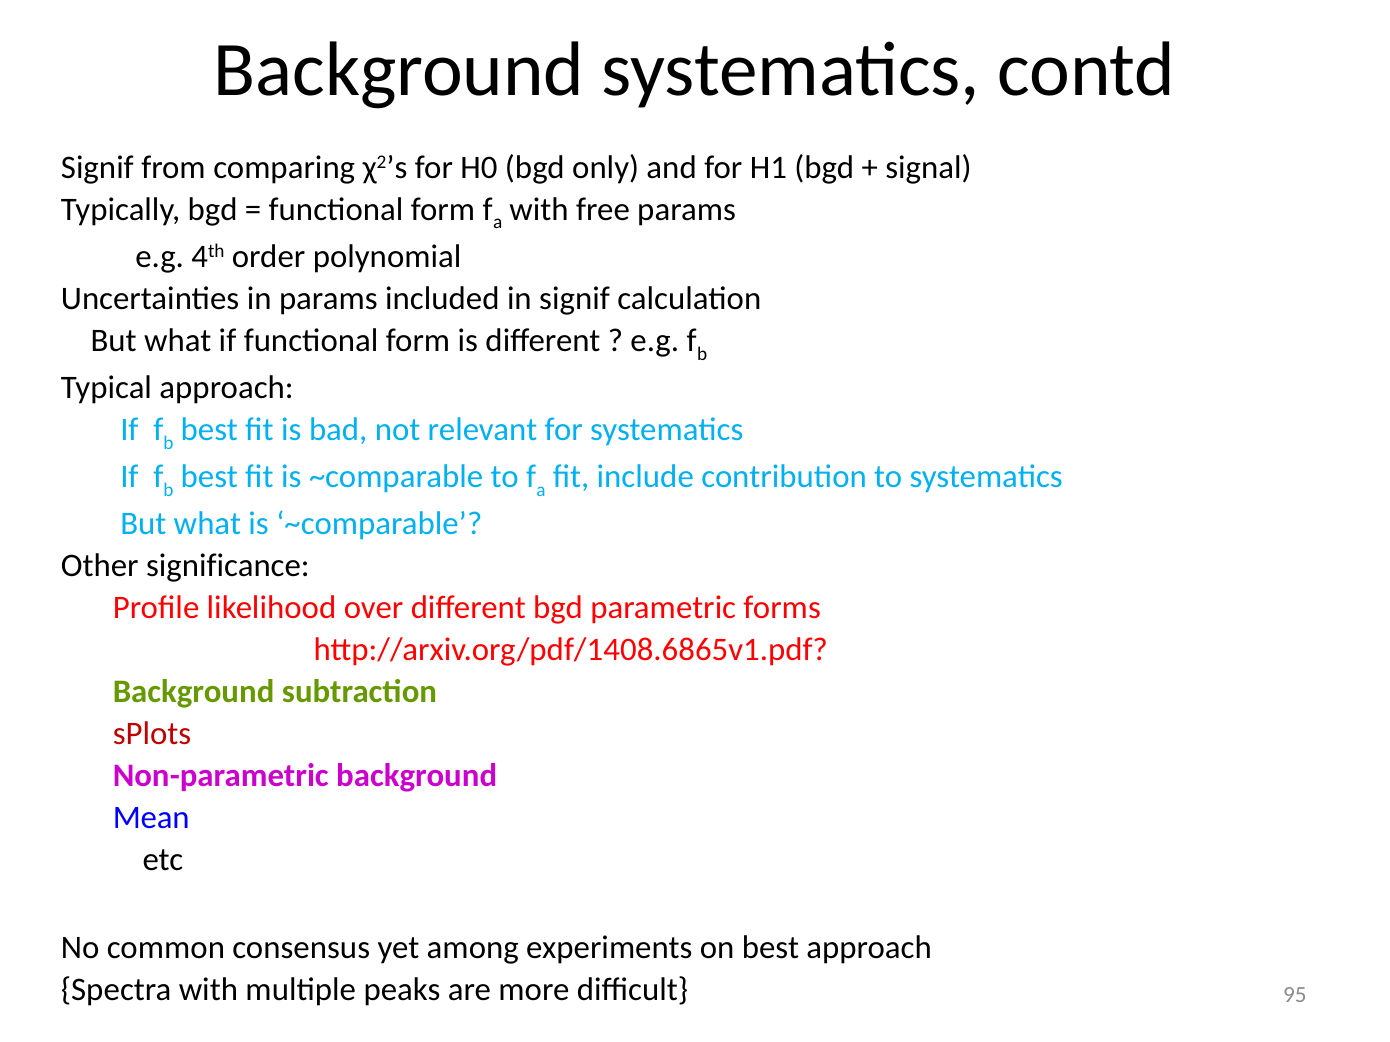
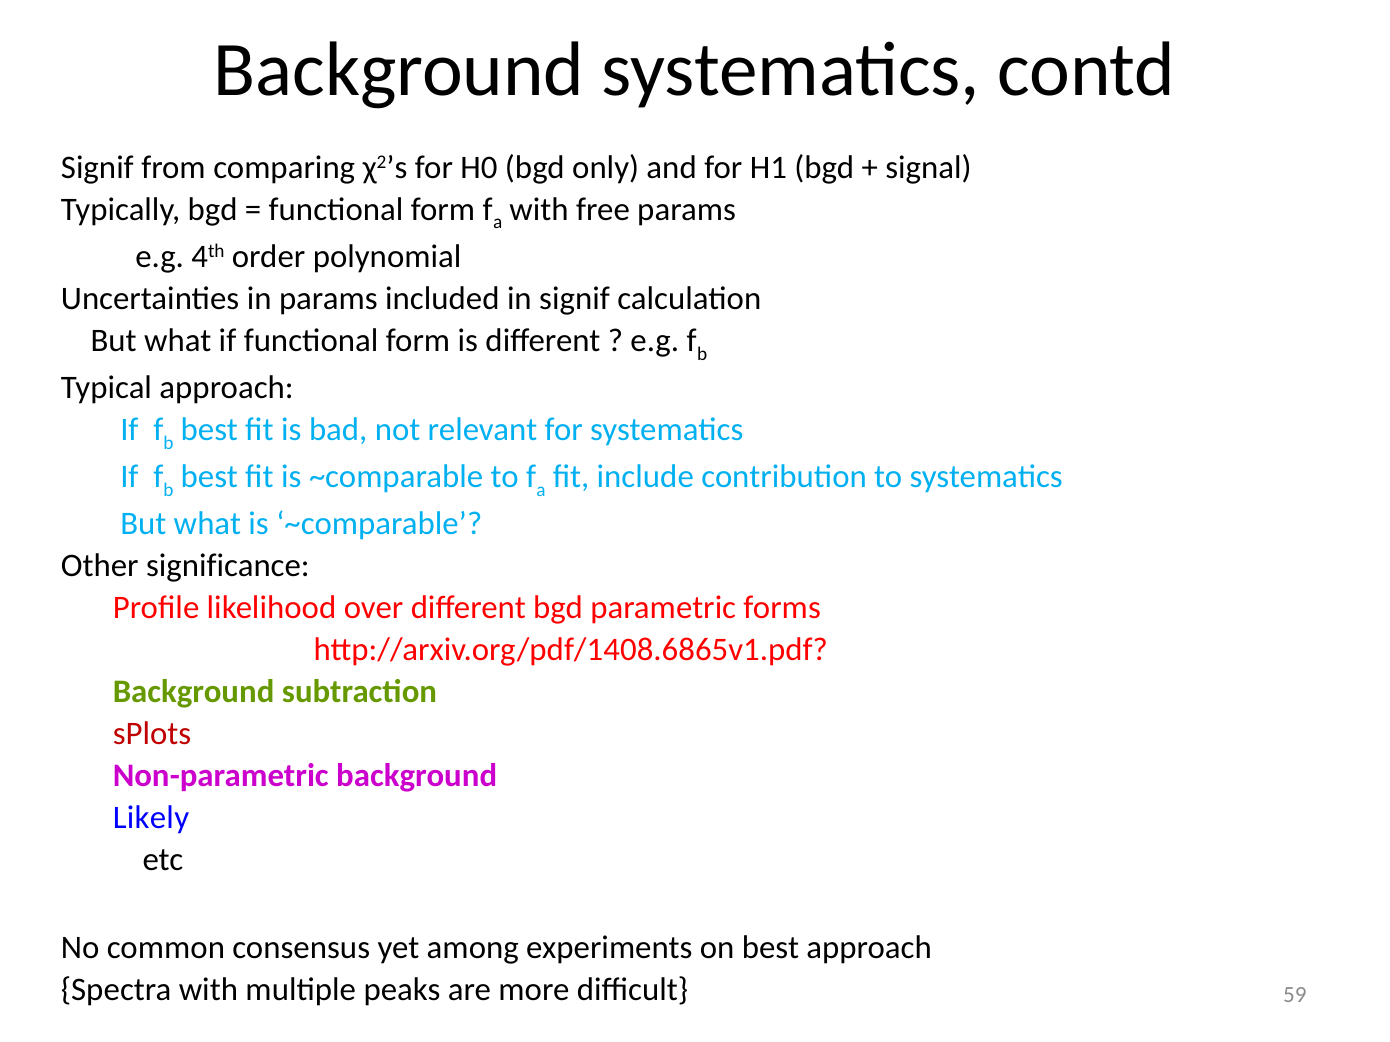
Mean: Mean -> Likely (151, 819)
95: 95 -> 59 (1295, 995)
